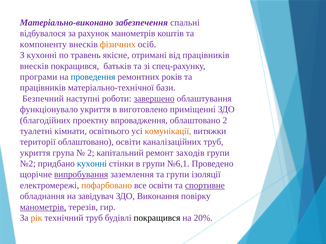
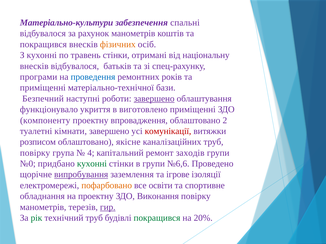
Матеріально-виконано: Матеріально-виконано -> Матеріально-культури (67, 23)
компоненту: компоненту -> покращився (43, 44)
травень якісне: якісне -> стінки (116, 55)
від працівників: працівників -> національну (206, 55)
внесків покращився: покращився -> відбувалося (75, 66)
працівників: працівників -> приміщенні (43, 88)
благодійних: благодійних -> компоненту (45, 121)
кімнати освітнього: освітнього -> завершено (109, 131)
комунікації colour: orange -> red (168, 131)
території: території -> розписом (38, 142)
облаштовано освіти: освіти -> якісне (128, 142)
укриття: укриття -> повірку (35, 153)
2: 2 -> 4 (91, 153)
№2: №2 -> №0 (28, 164)
кухонні colour: blue -> green (92, 164)
№6,1: №6,1 -> №6,6 (178, 164)
та групи: групи -> ігрове (178, 175)
спортивне underline: present -> none (205, 186)
на завідувач: завідувач -> проектну (96, 197)
манометрів underline: present -> none (43, 207)
гир underline: none -> present (108, 207)
рік colour: orange -> green (36, 218)
покращився colour: black -> green (157, 218)
